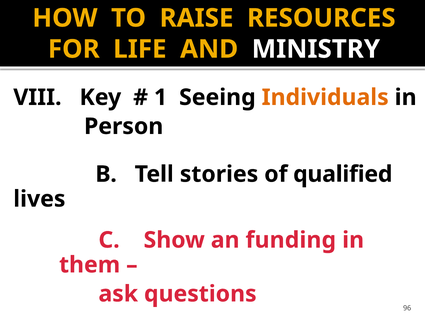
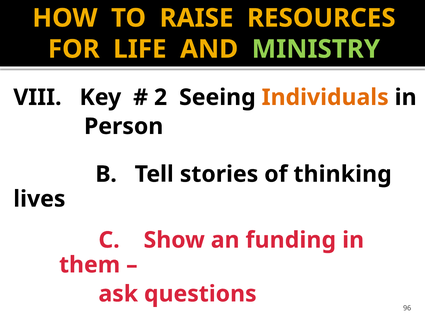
MINISTRY colour: white -> light green (316, 49)
1: 1 -> 2 (161, 98)
qualified: qualified -> thinking (343, 175)
